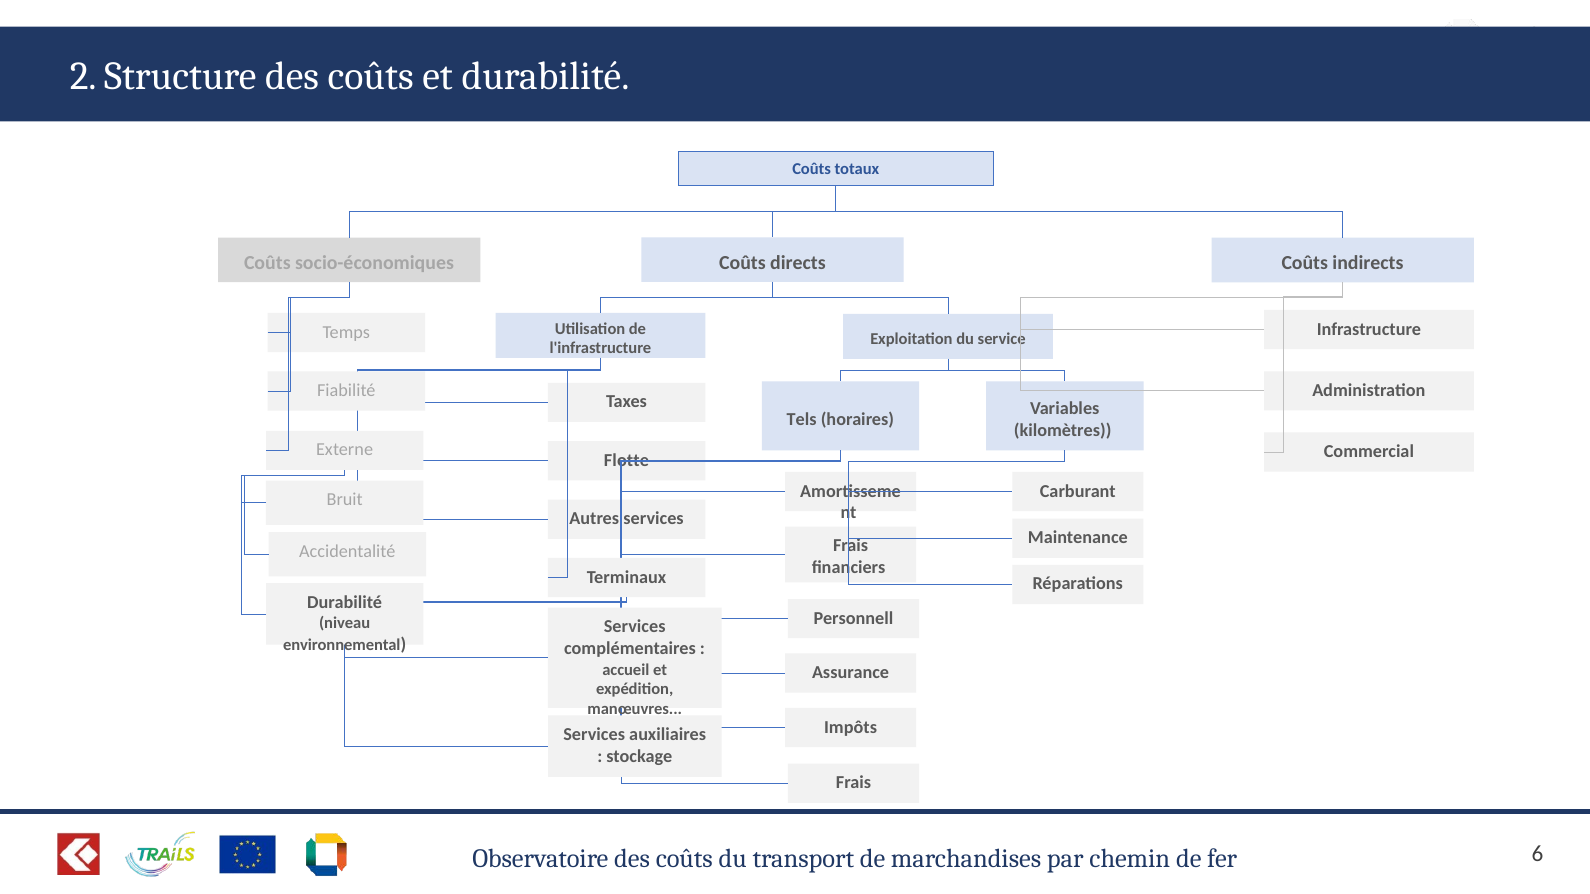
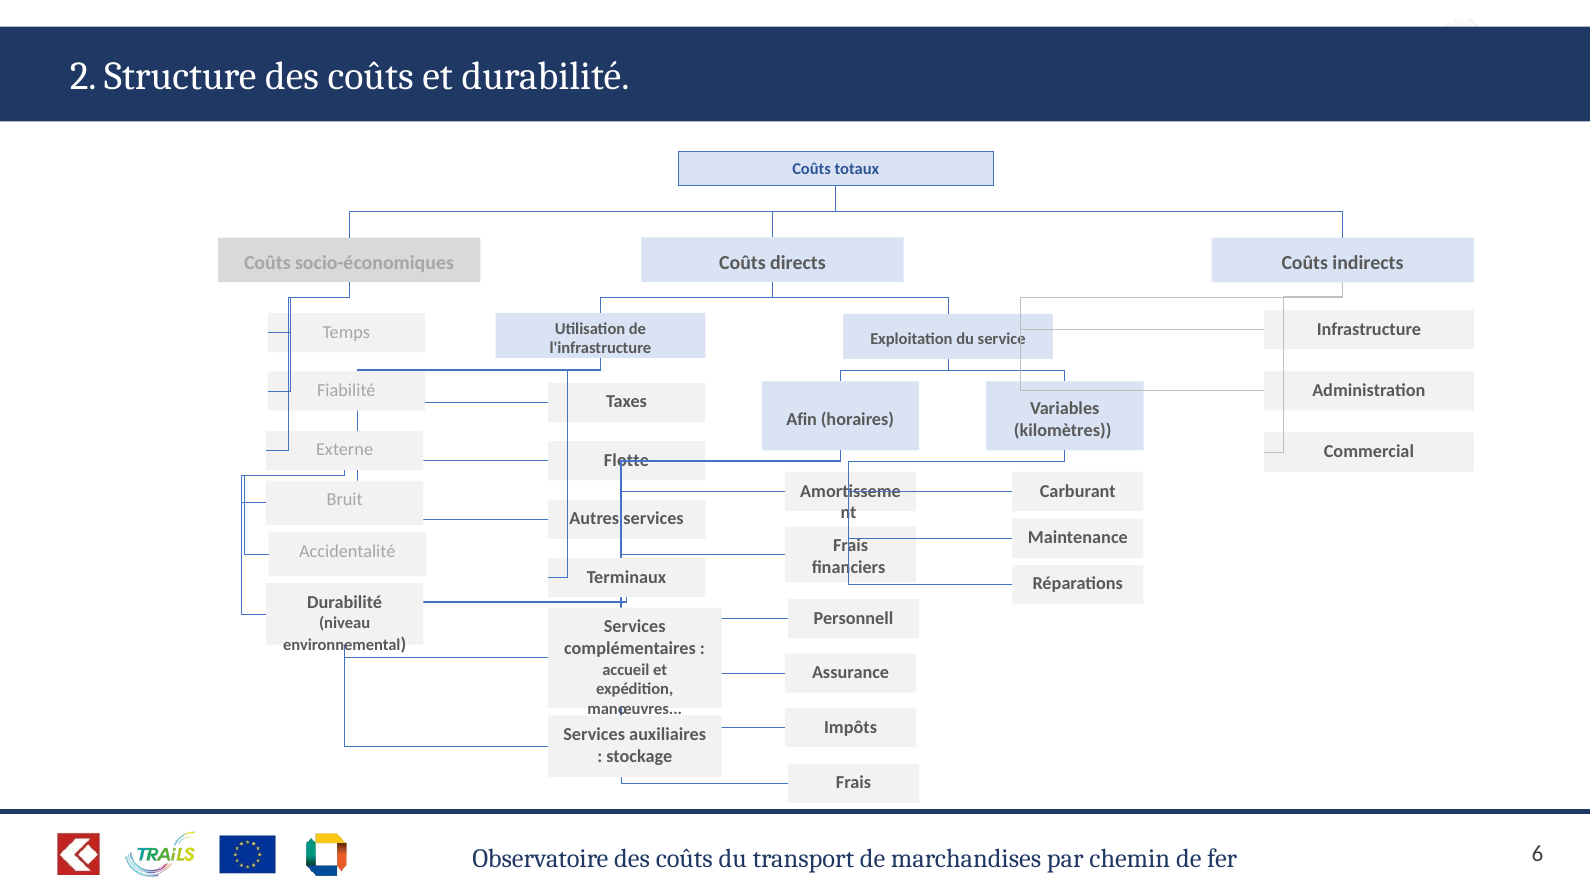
Tels: Tels -> Afin (802, 419)
